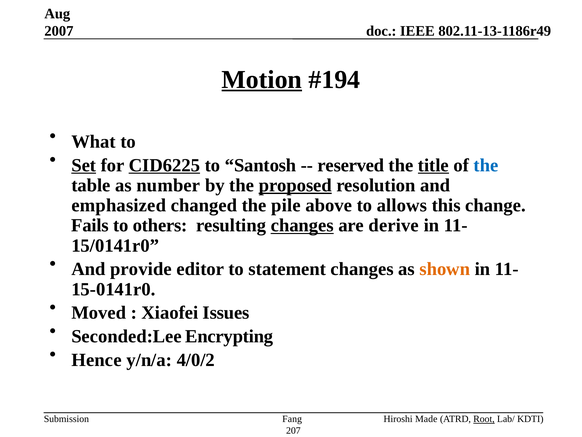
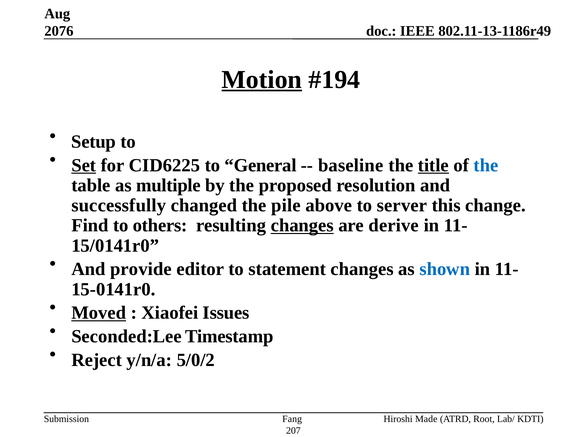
2007: 2007 -> 2076 (59, 31)
What: What -> Setup (94, 141)
CID6225 underline: present -> none (164, 165)
Santosh: Santosh -> General (261, 165)
reserved: reserved -> baseline (351, 165)
number: number -> multiple (168, 185)
proposed underline: present -> none (295, 185)
emphasized: emphasized -> successfully (119, 205)
allows: allows -> server (402, 205)
Fails: Fails -> Find (90, 225)
shown colour: orange -> blue (445, 269)
Moved underline: none -> present (99, 313)
Encrypting: Encrypting -> Timestamp (229, 336)
Hence: Hence -> Reject (97, 360)
4/0/2: 4/0/2 -> 5/0/2 (196, 360)
Root underline: present -> none (484, 419)
